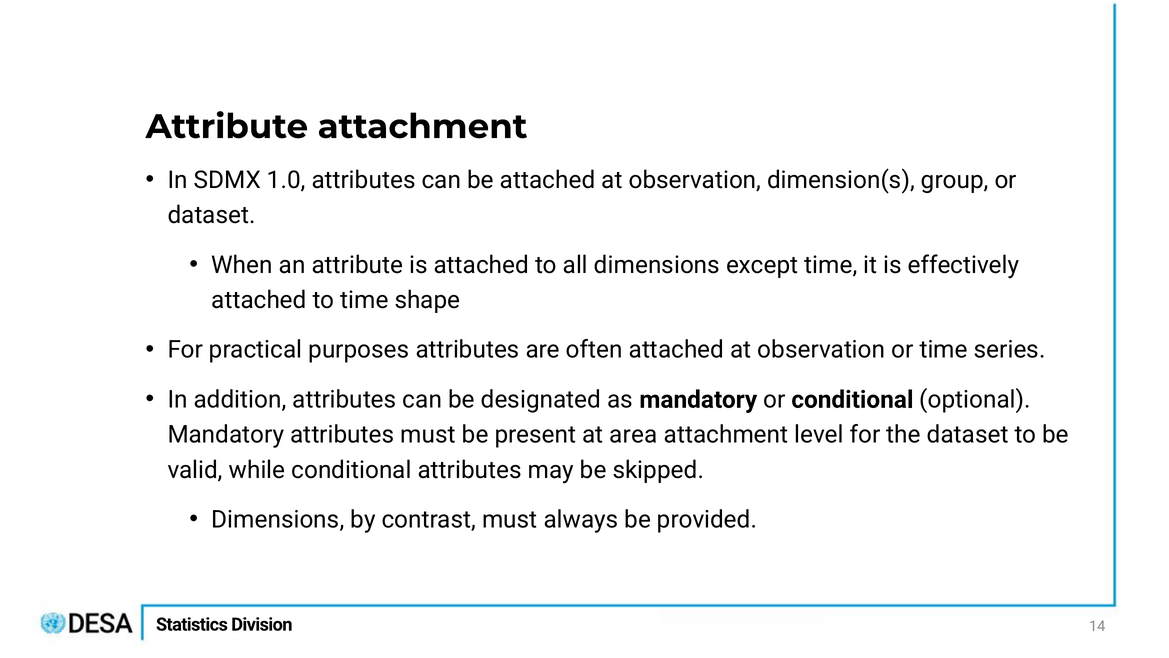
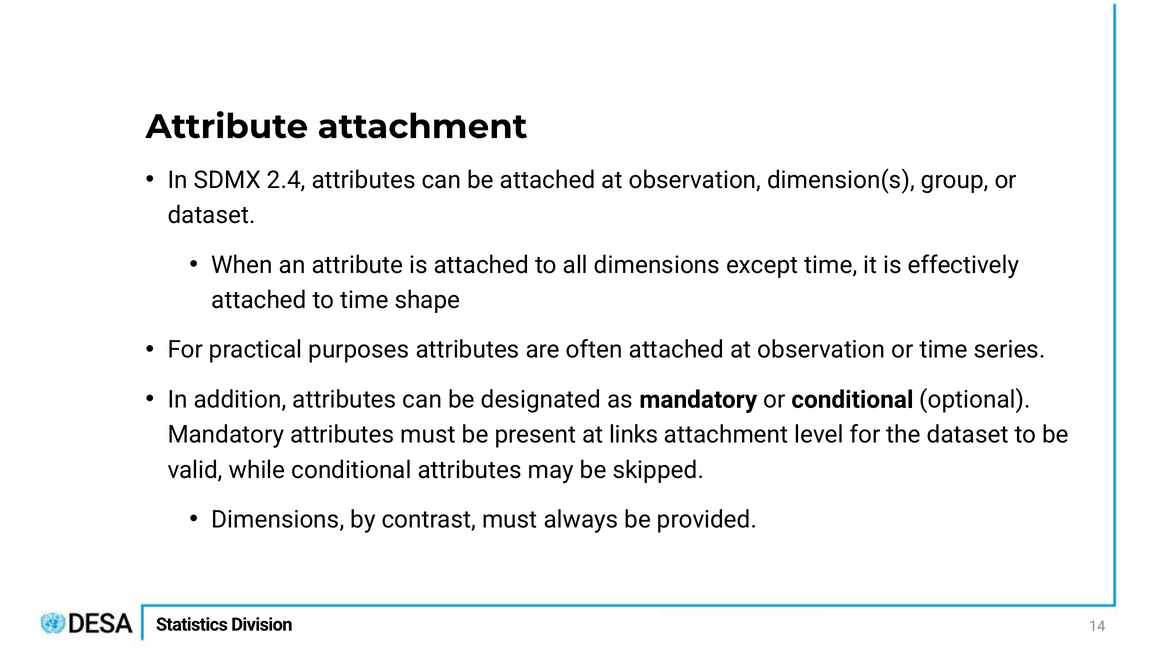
1.0: 1.0 -> 2.4 (286, 180)
area: area -> links (634, 435)
